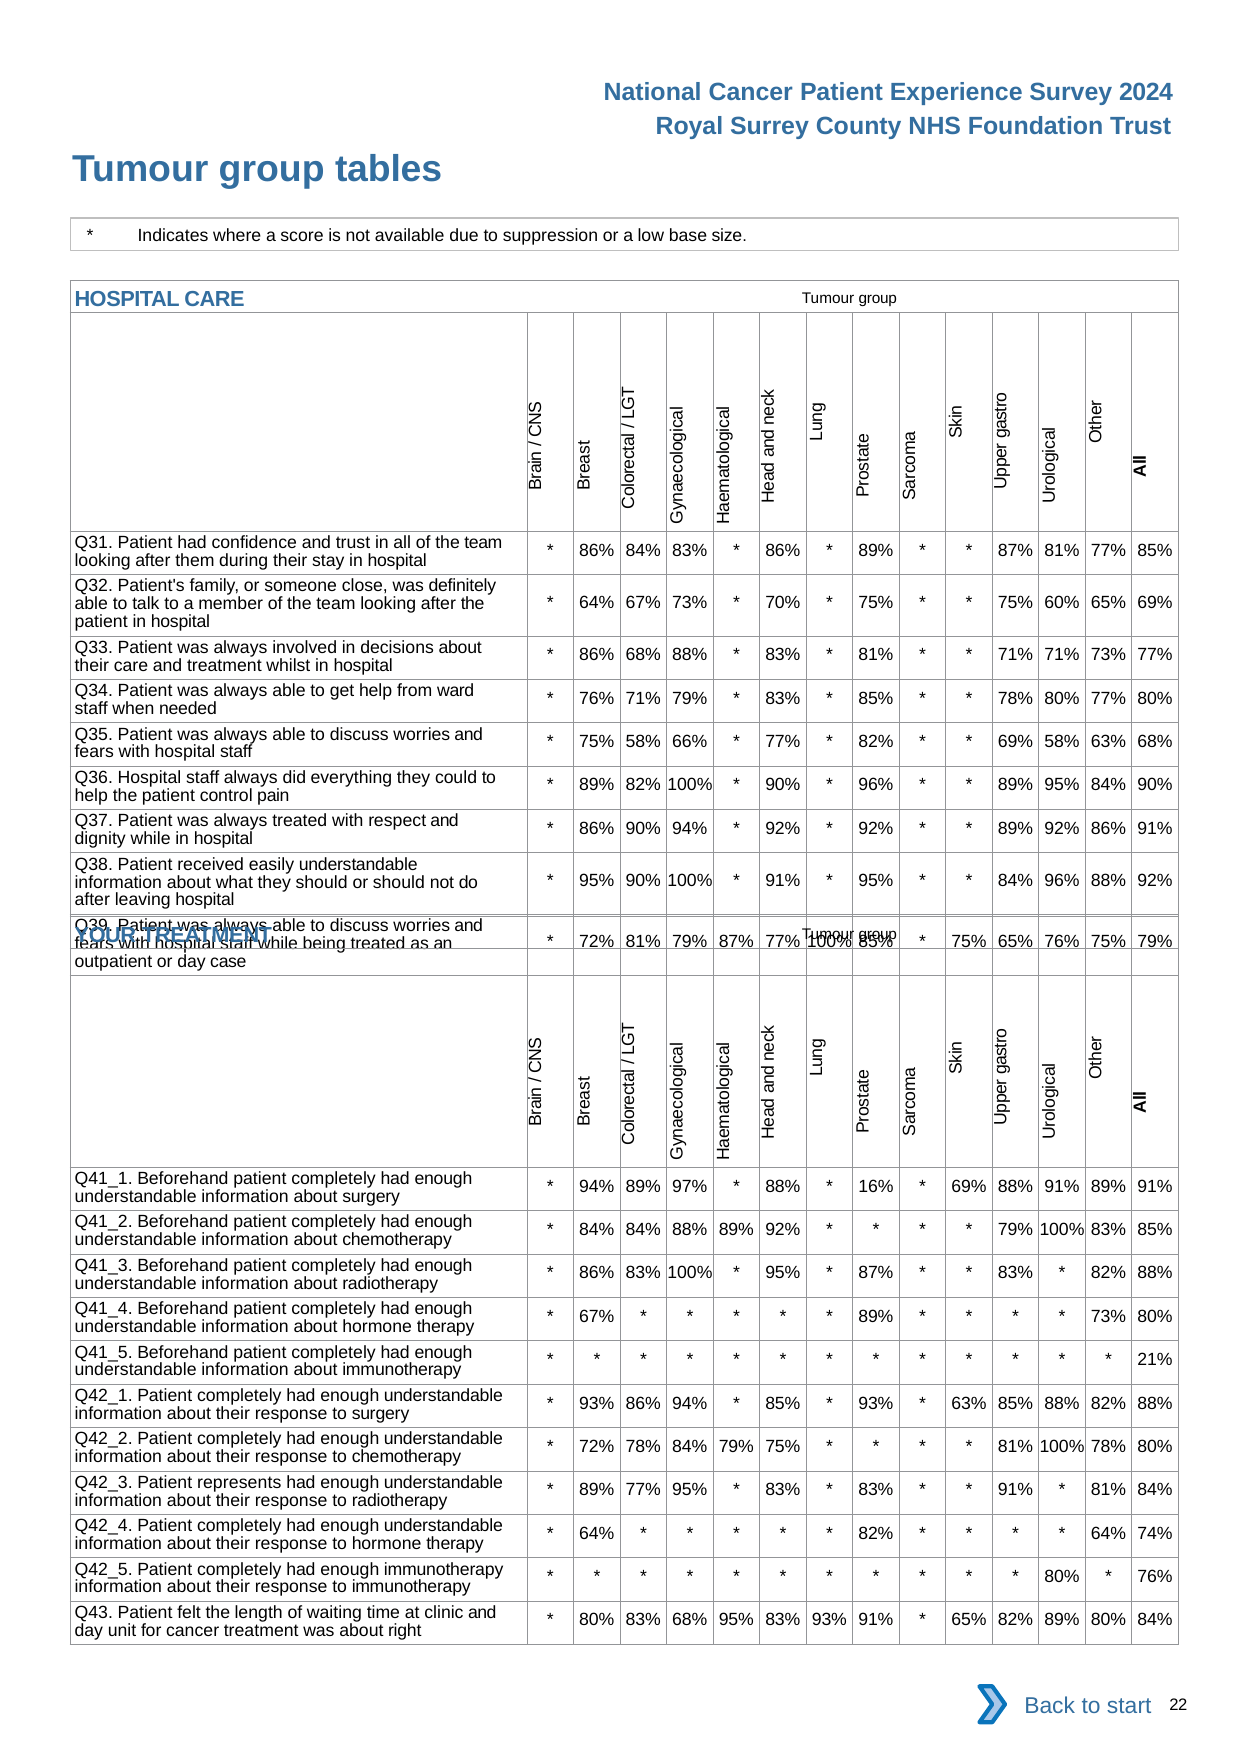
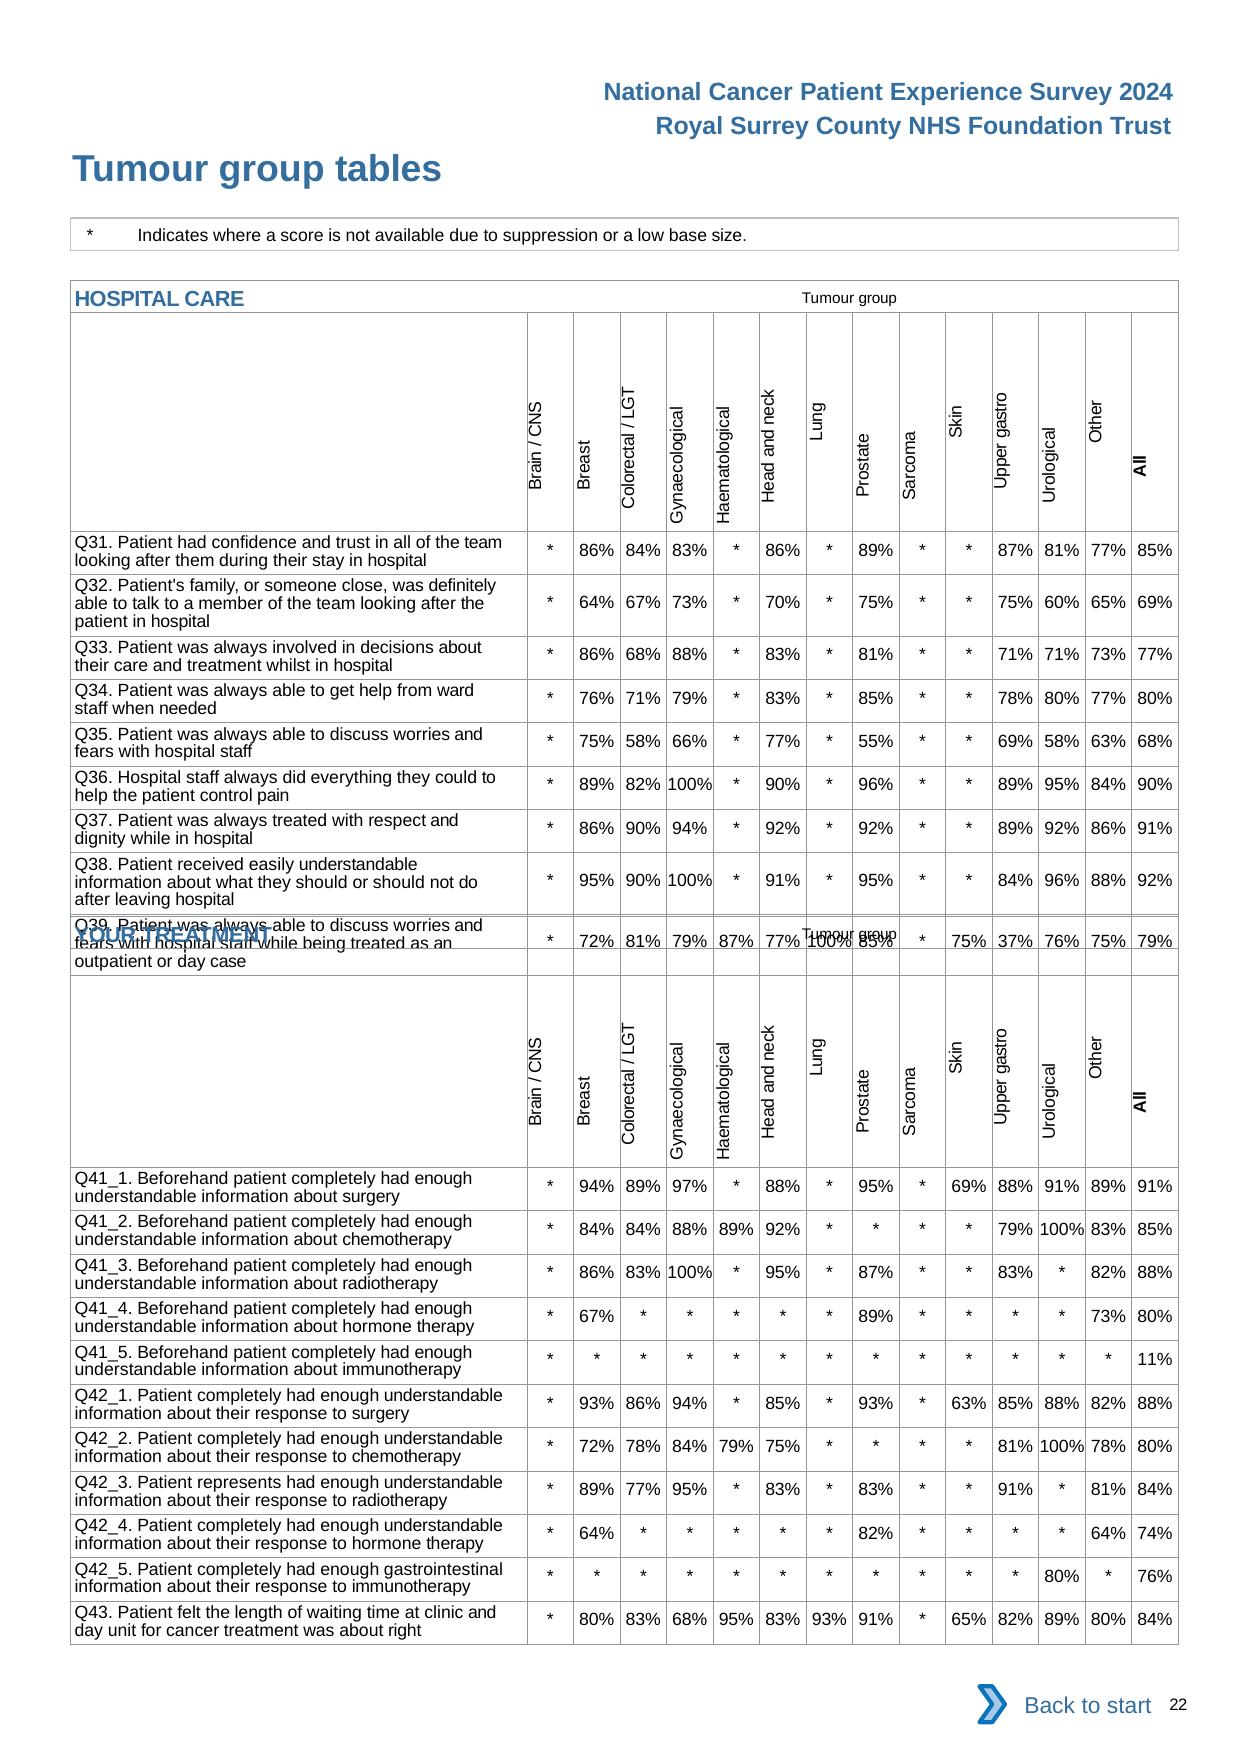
82%: 82% -> 55% (876, 742)
75% 65%: 65% -> 37% (1015, 942)
16%: 16% -> 95% (876, 1186)
21%: 21% -> 11% (1155, 1360)
enough immunotherapy: immunotherapy -> gastrointestinal (443, 1569)
